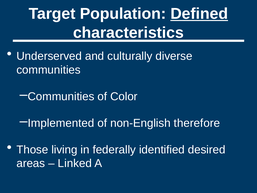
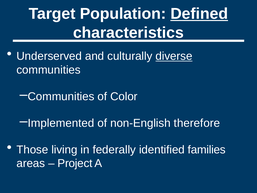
diverse underline: none -> present (174, 56)
desired: desired -> families (207, 149)
Linked: Linked -> Project (75, 163)
